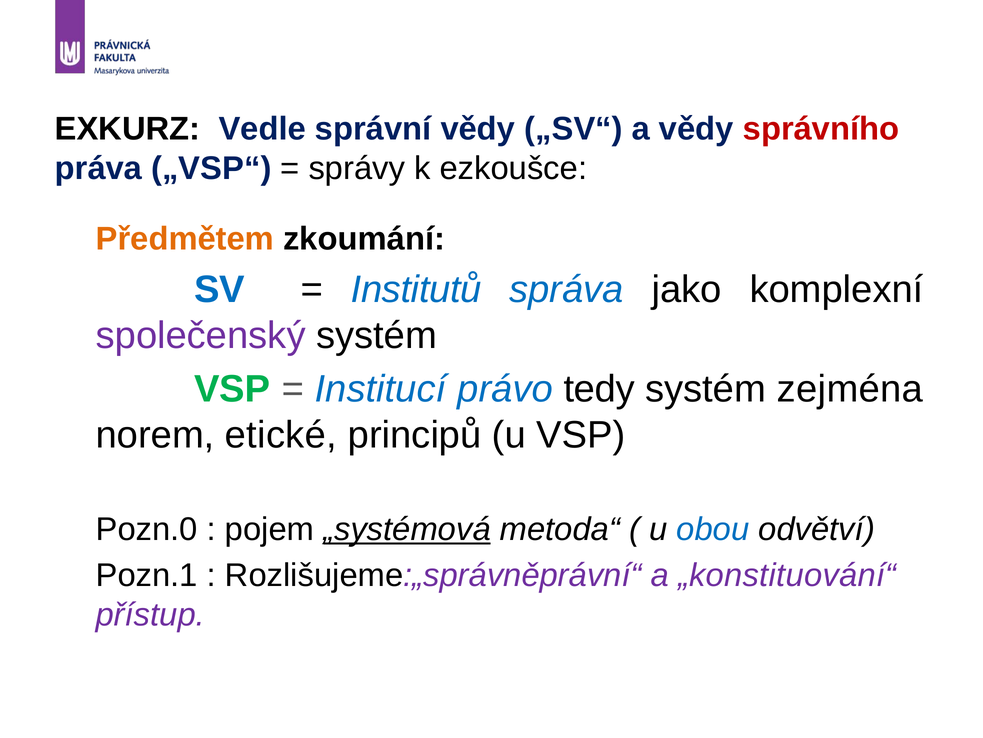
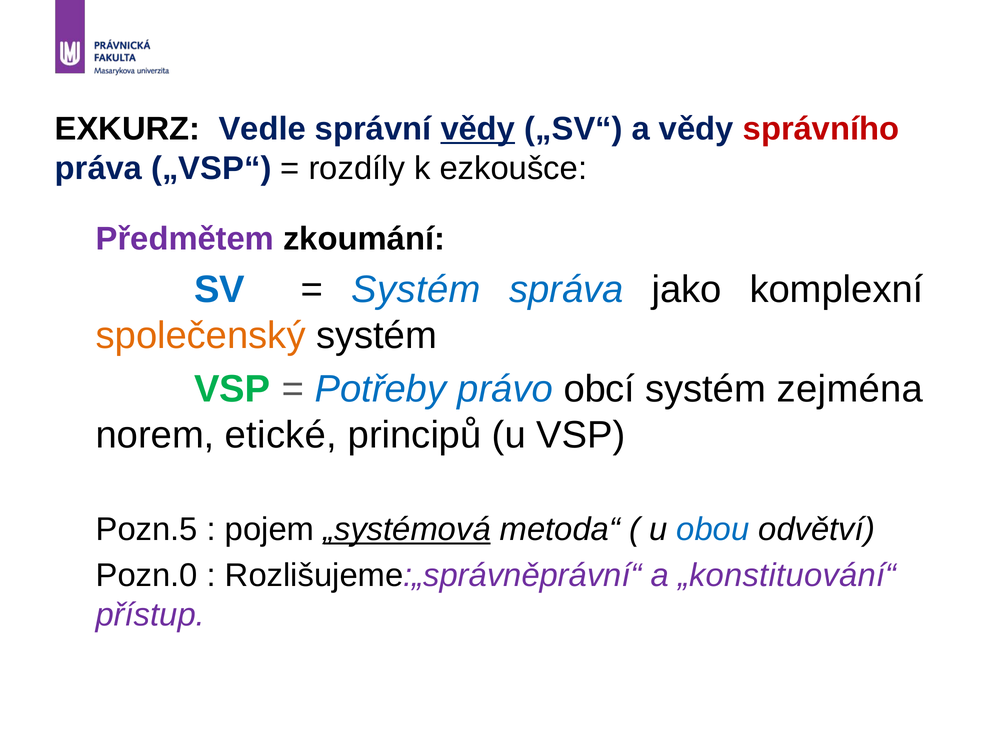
vědy underline: none -> present (478, 129)
správy: správy -> rozdíly (357, 168)
Předmětem colour: orange -> purple (185, 239)
Institutů: Institutů -> Systém (416, 289)
společenský colour: purple -> orange (201, 335)
Institucí: Institucí -> Potřeby (381, 389)
tedy: tedy -> obcí (599, 389)
Pozn.0: Pozn.0 -> Pozn.5 (147, 529)
Pozn.1: Pozn.1 -> Pozn.0 (147, 575)
